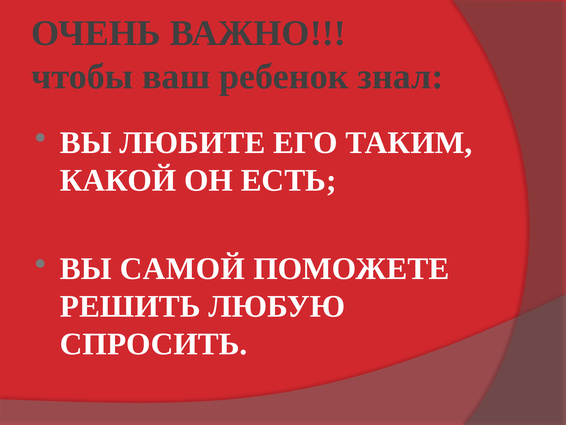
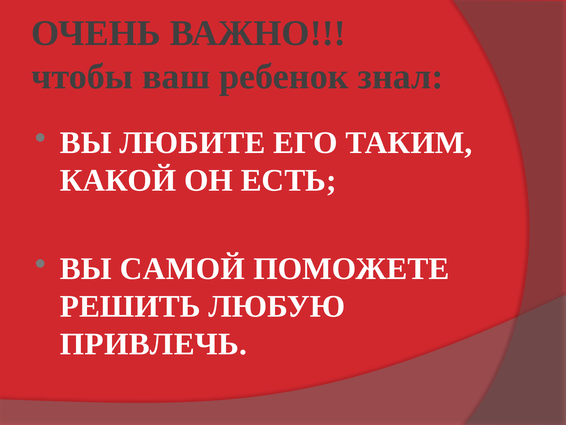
СПРОСИТЬ: СПРОСИТЬ -> ПРИВЛЕЧЬ (154, 344)
